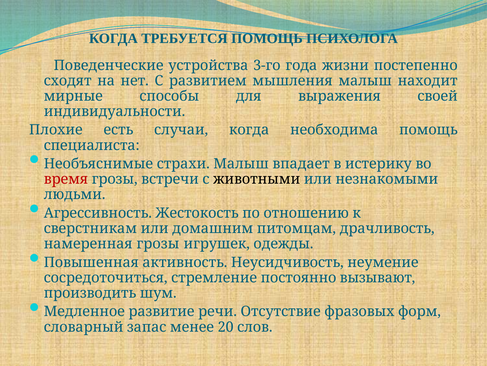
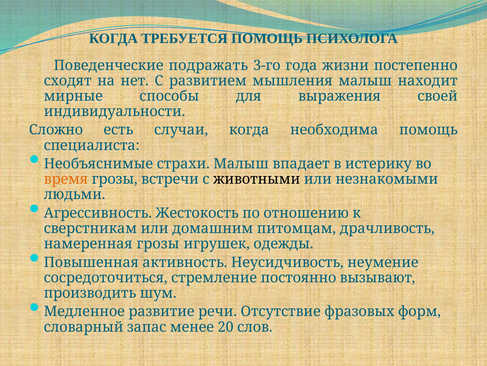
устройства: устройства -> подражать (208, 65)
Плохие: Плохие -> Сложно (56, 130)
время colour: red -> orange (66, 179)
